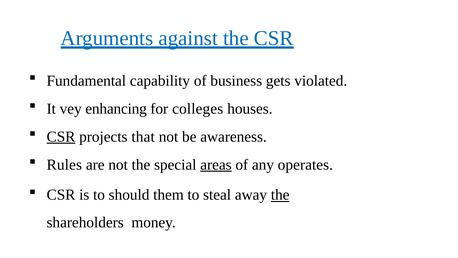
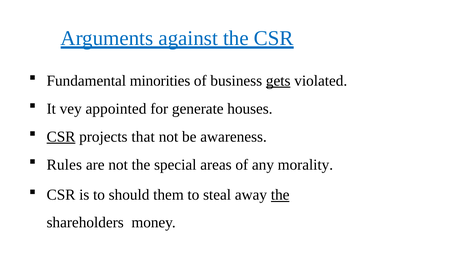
capability: capability -> minorities (160, 81)
gets underline: none -> present (278, 81)
enhancing: enhancing -> appointed (116, 109)
colleges: colleges -> generate (198, 109)
areas underline: present -> none (216, 164)
operates: operates -> morality (305, 164)
